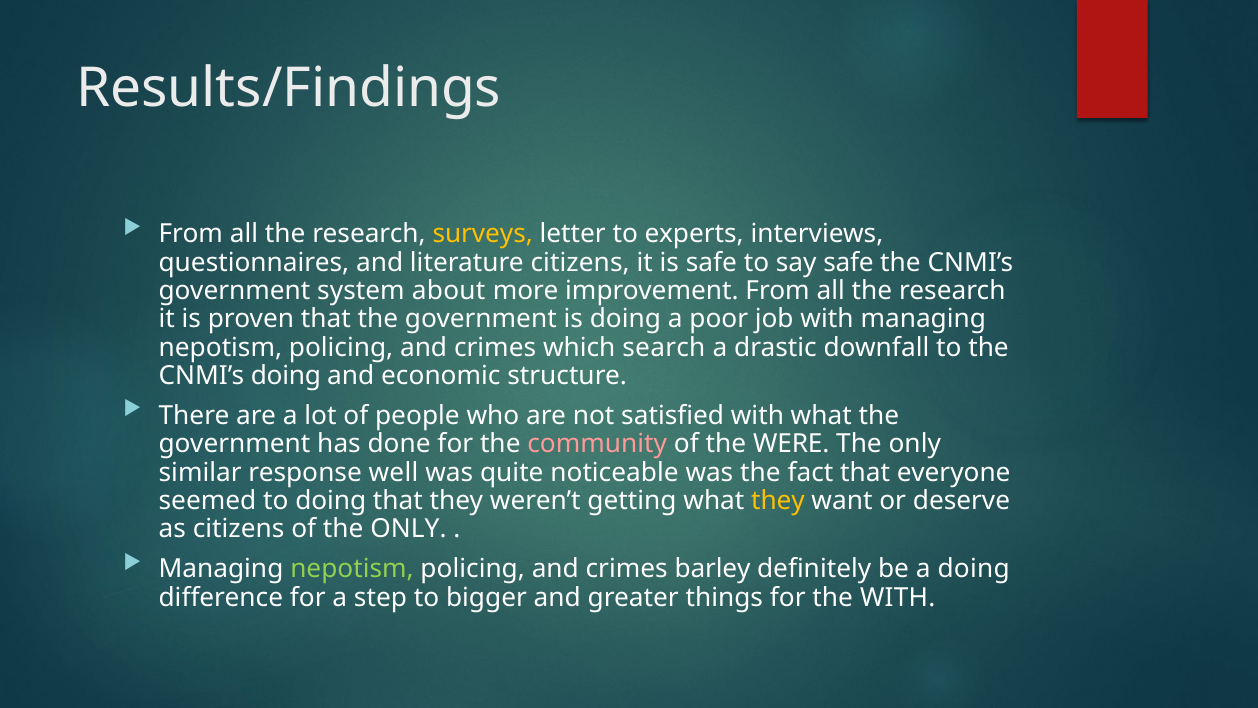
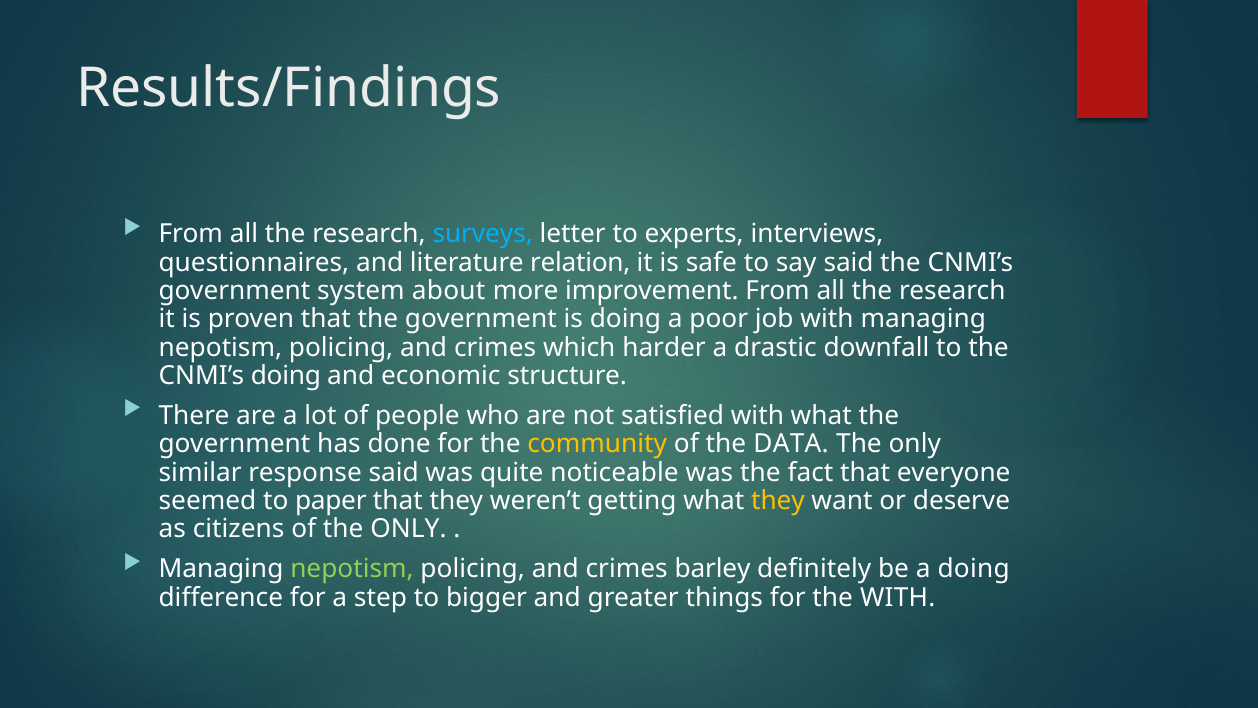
surveys colour: yellow -> light blue (483, 234)
literature citizens: citizens -> relation (580, 262)
say safe: safe -> said (848, 262)
search: search -> harder (664, 347)
community colour: pink -> yellow (597, 444)
WERE: WERE -> DATA (791, 444)
response well: well -> said (394, 472)
to doing: doing -> paper (331, 501)
